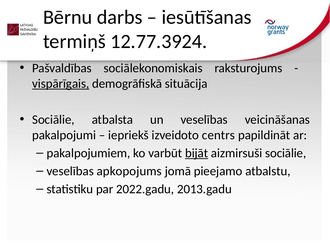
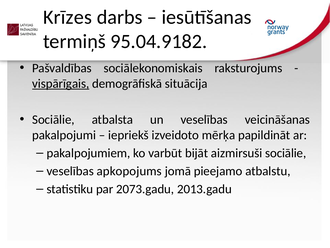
Bērnu: Bērnu -> Krīzes (68, 17)
12.77.3924: 12.77.3924 -> 95.04.9182 (159, 41)
centrs: centrs -> mērķa (218, 135)
bijāt underline: present -> none (197, 153)
2022.gadu: 2022.gadu -> 2073.gadu (145, 189)
